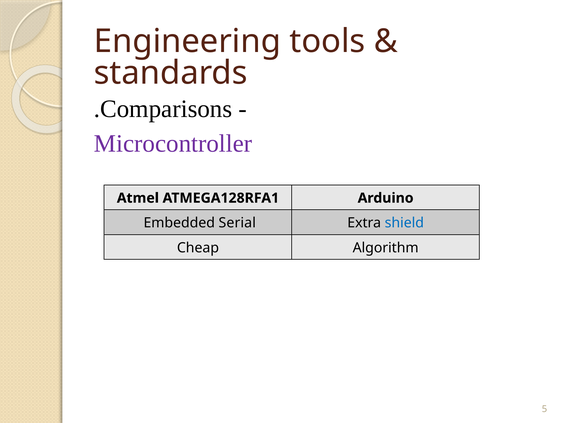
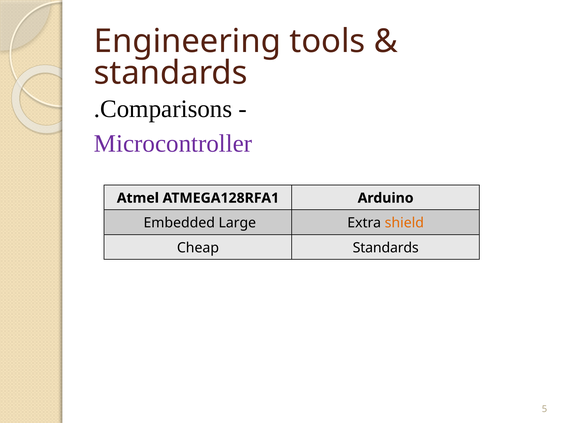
Serial: Serial -> Large (237, 223)
shield colour: blue -> orange (404, 223)
Cheap Algorithm: Algorithm -> Standards (386, 247)
